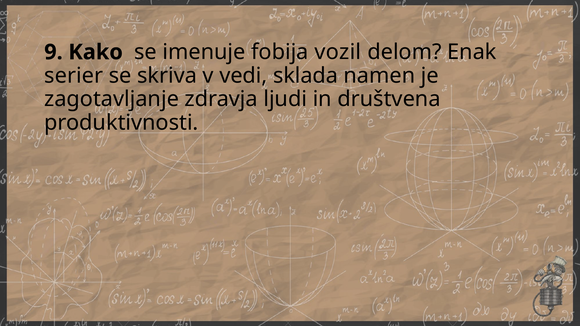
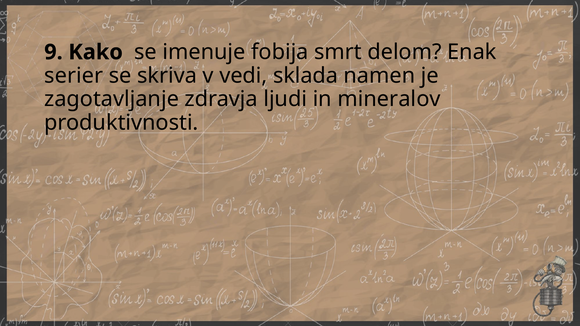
vozil: vozil -> smrt (338, 52)
društvena: društvena -> mineralov (389, 99)
